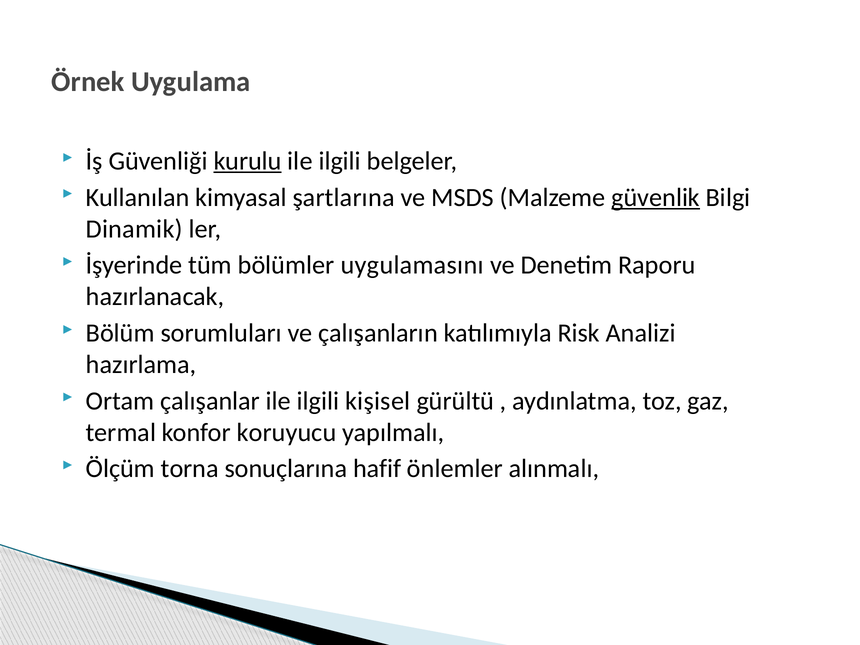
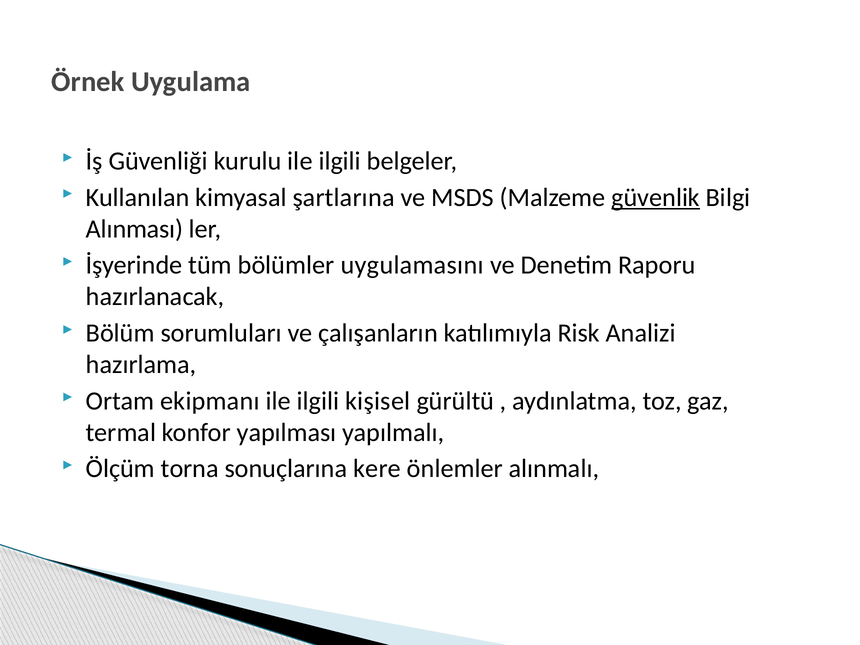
kurulu underline: present -> none (248, 161)
Dinamik: Dinamik -> Alınması (135, 229)
çalışanlar: çalışanlar -> ekipmanı (210, 401)
koruyucu: koruyucu -> yapılması (287, 432)
hafif: hafif -> kere (377, 469)
